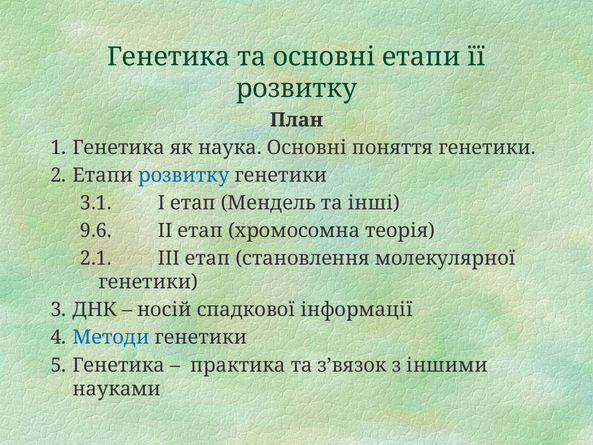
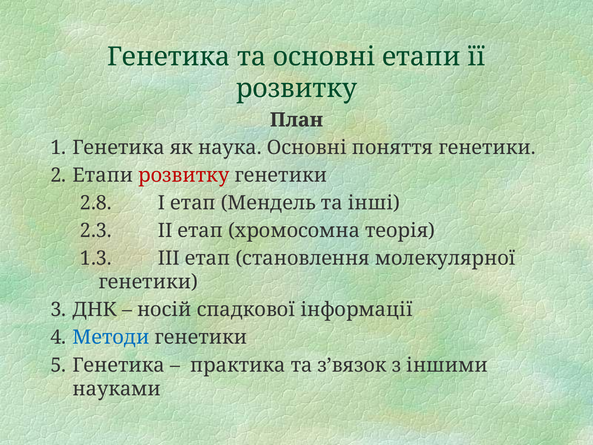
розвитку colour: blue -> red (184, 175)
3.1: 3.1 -> 2.8 (96, 203)
9.6: 9.6 -> 2.3 (96, 231)
2.1: 2.1 -> 1.3 (96, 258)
